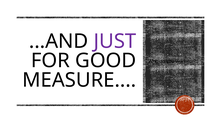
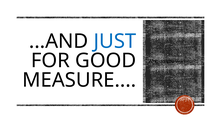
JUST colour: purple -> blue (115, 41)
